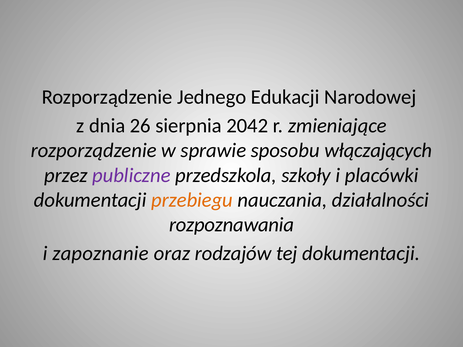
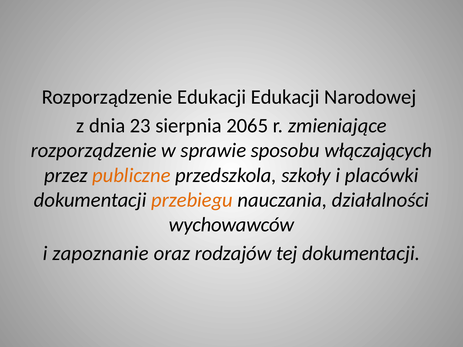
Rozporządzenie Jednego: Jednego -> Edukacji (212, 97)
26: 26 -> 23 (140, 126)
2042: 2042 -> 2065 (247, 126)
publiczne colour: purple -> orange (131, 175)
rozpoznawania: rozpoznawania -> wychowawców (232, 225)
